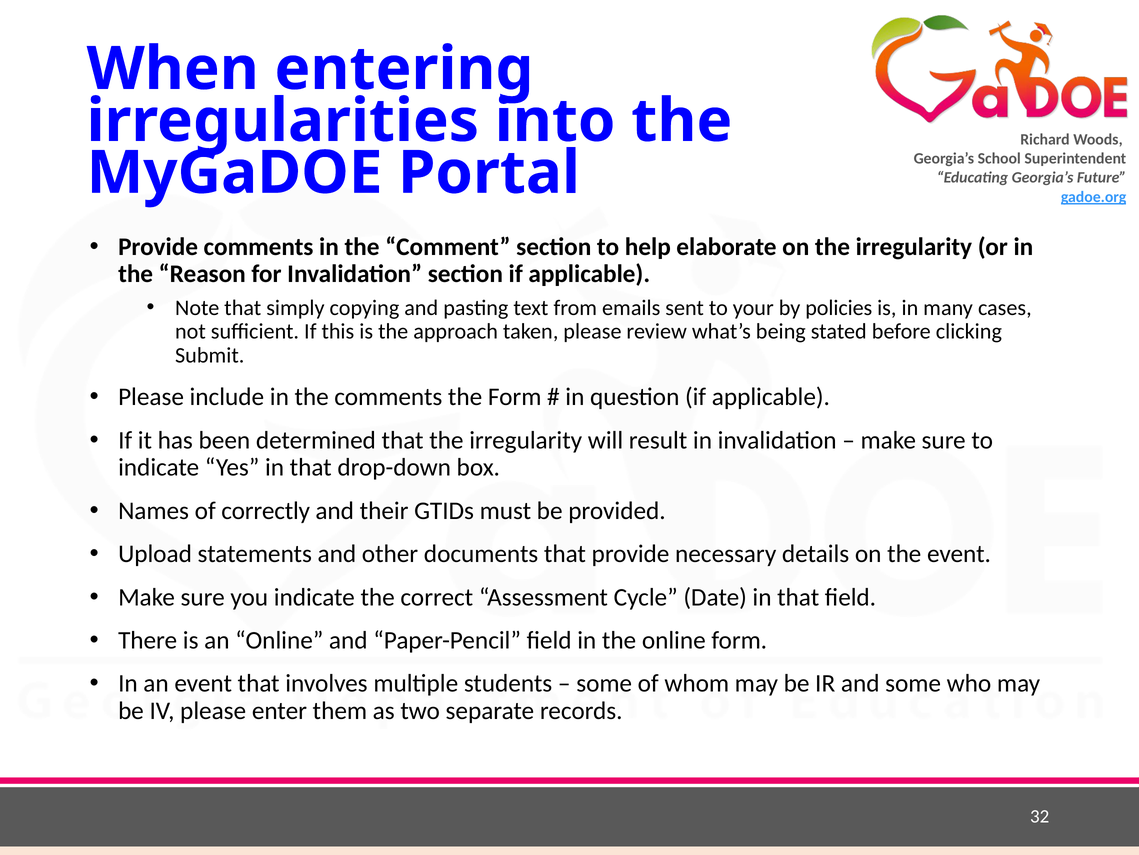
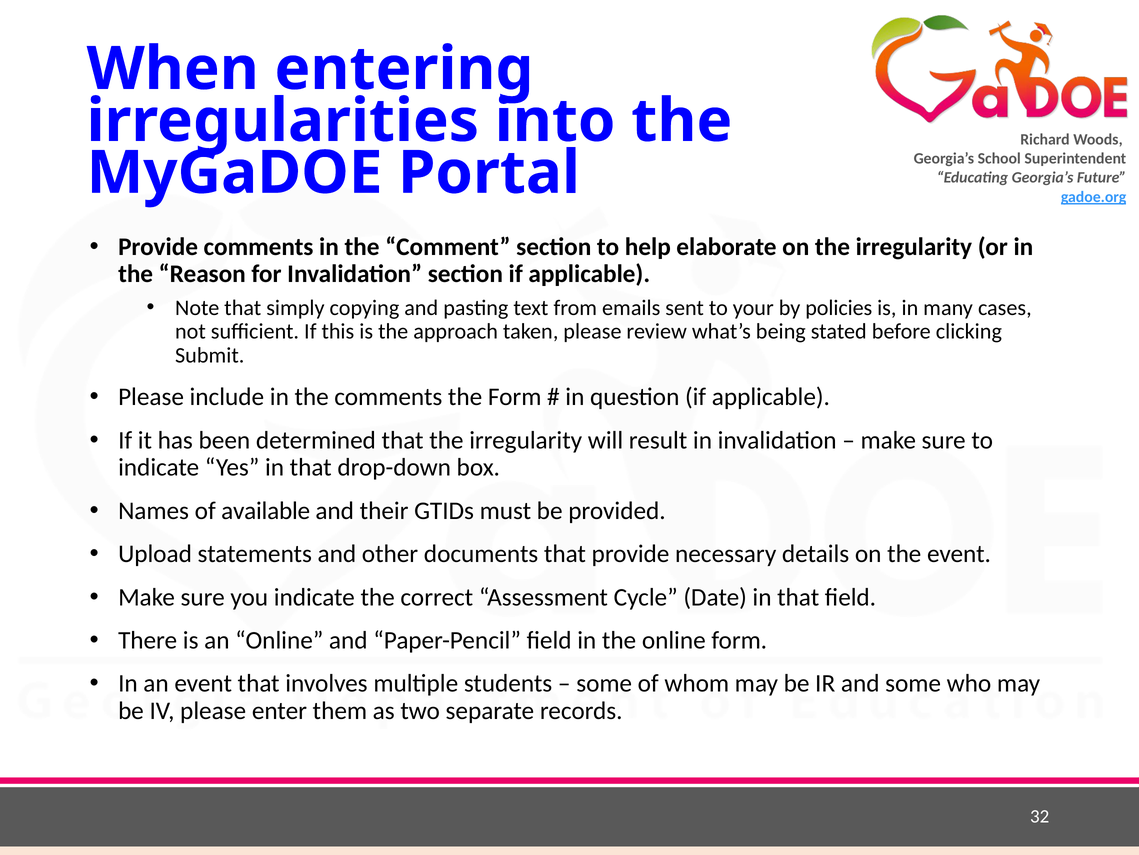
correctly: correctly -> available (266, 510)
